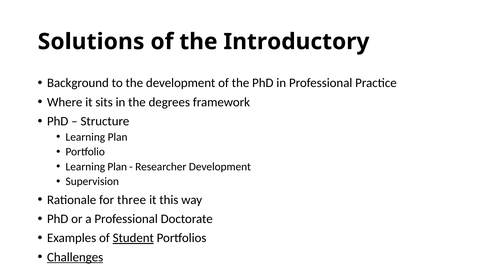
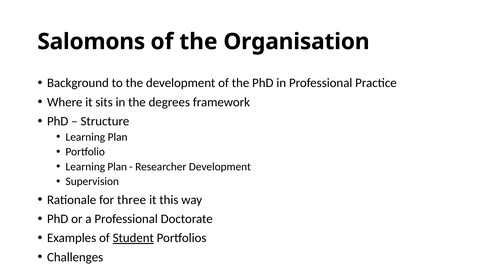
Solutions: Solutions -> Salomons (91, 42)
Introductory: Introductory -> Organisation (296, 42)
Challenges underline: present -> none (75, 257)
